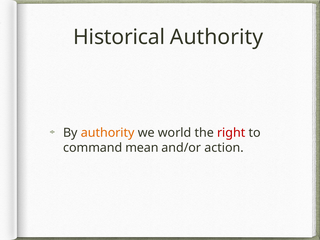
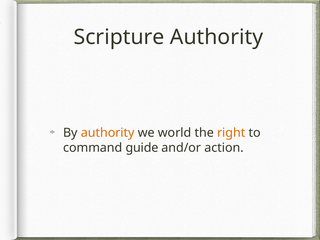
Historical: Historical -> Scripture (119, 37)
right colour: red -> orange (231, 133)
mean: mean -> guide (142, 148)
